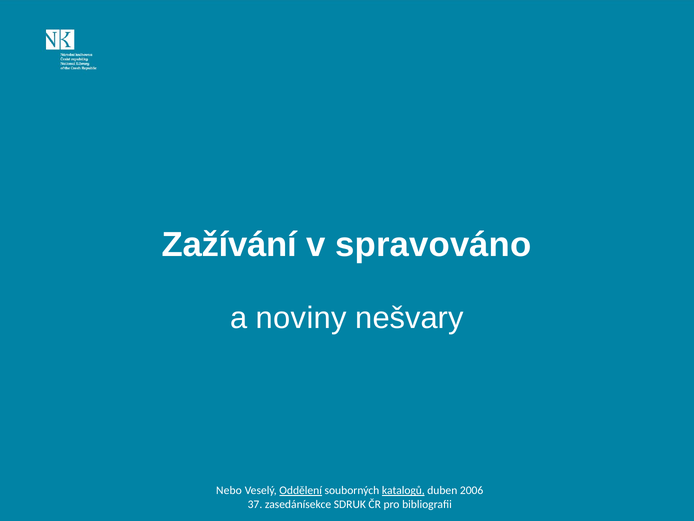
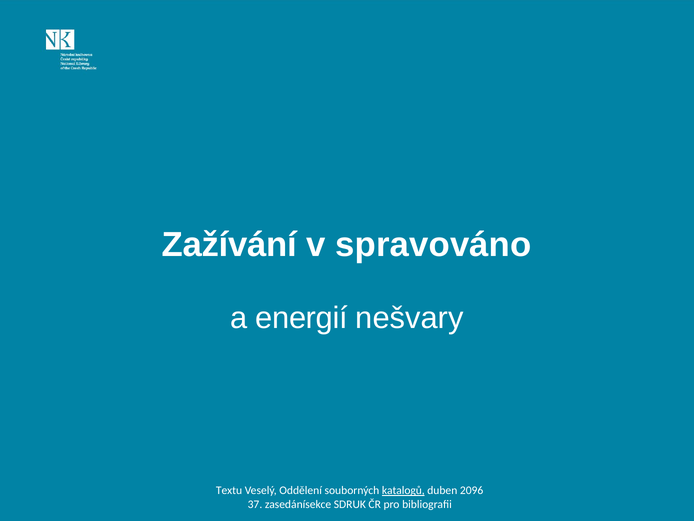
noviny: noviny -> energií (302, 318)
Nebo: Nebo -> Textu (229, 490)
Oddělení underline: present -> none (301, 490)
2006: 2006 -> 2096 (472, 490)
